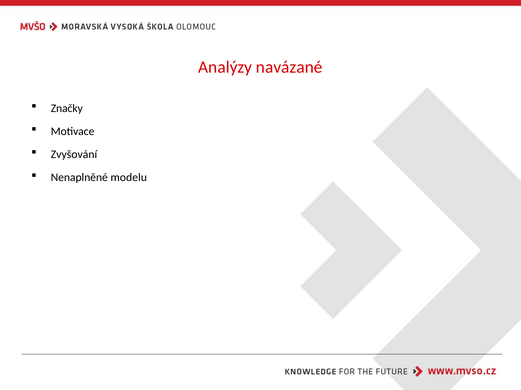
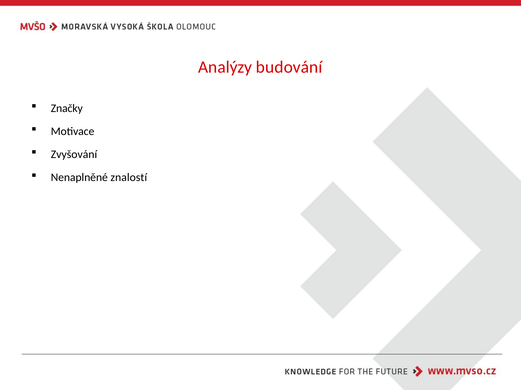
navázané: navázané -> budování (289, 67)
modelu: modelu -> znalostí (129, 178)
